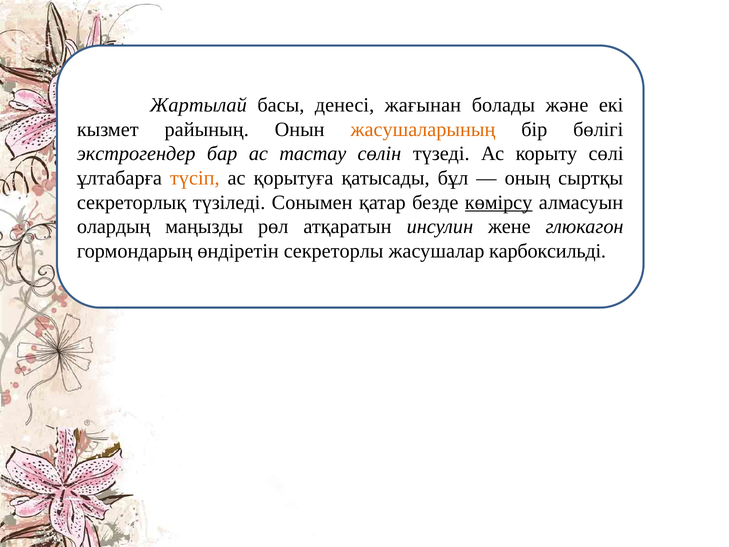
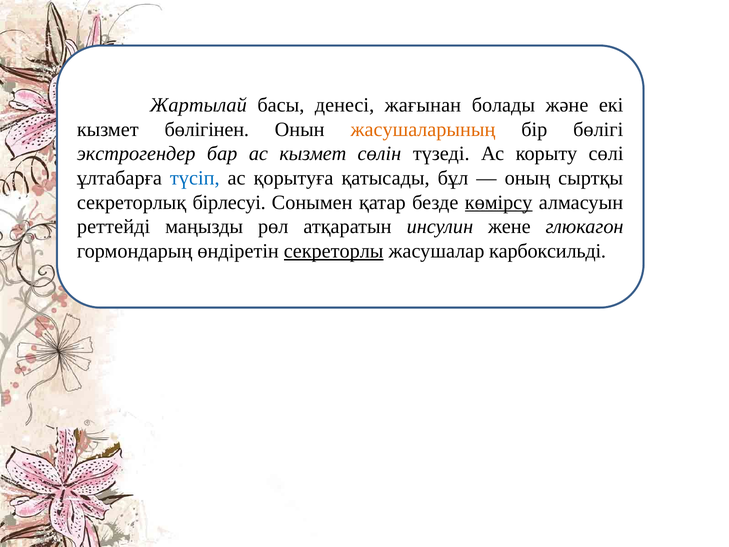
райының: райының -> бөлігінен (207, 129)
ас тастау: тастау -> кызмет (313, 154)
түсіп colour: orange -> blue (195, 178)
түзіледі: түзіледі -> бірлесуі (229, 202)
олардың: олардың -> реттейді (114, 227)
секреторлы underline: none -> present (334, 251)
